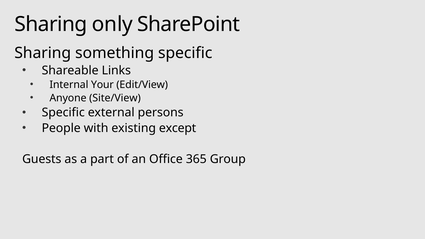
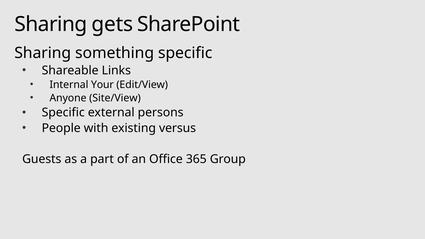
only: only -> gets (112, 24)
except: except -> versus (178, 128)
